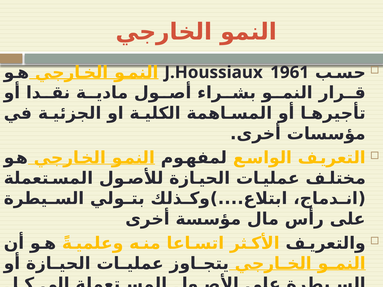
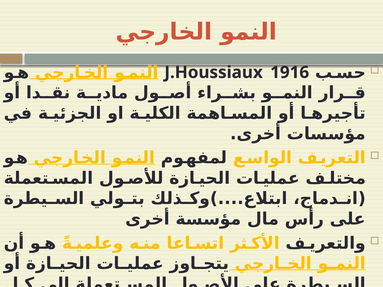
1961: 1961 -> 1916 (290, 72)
